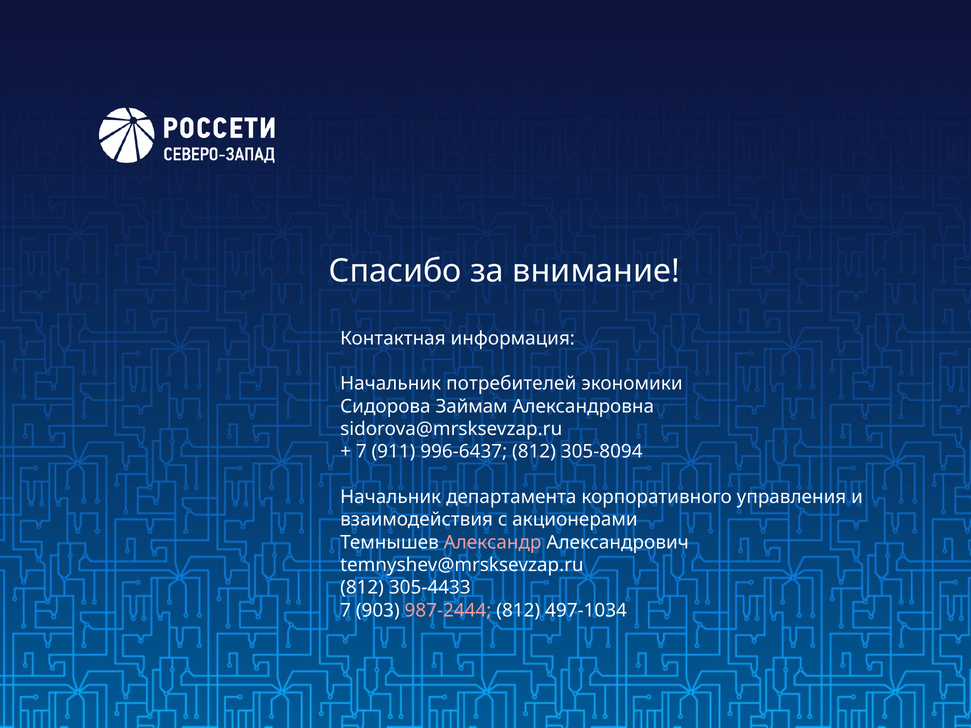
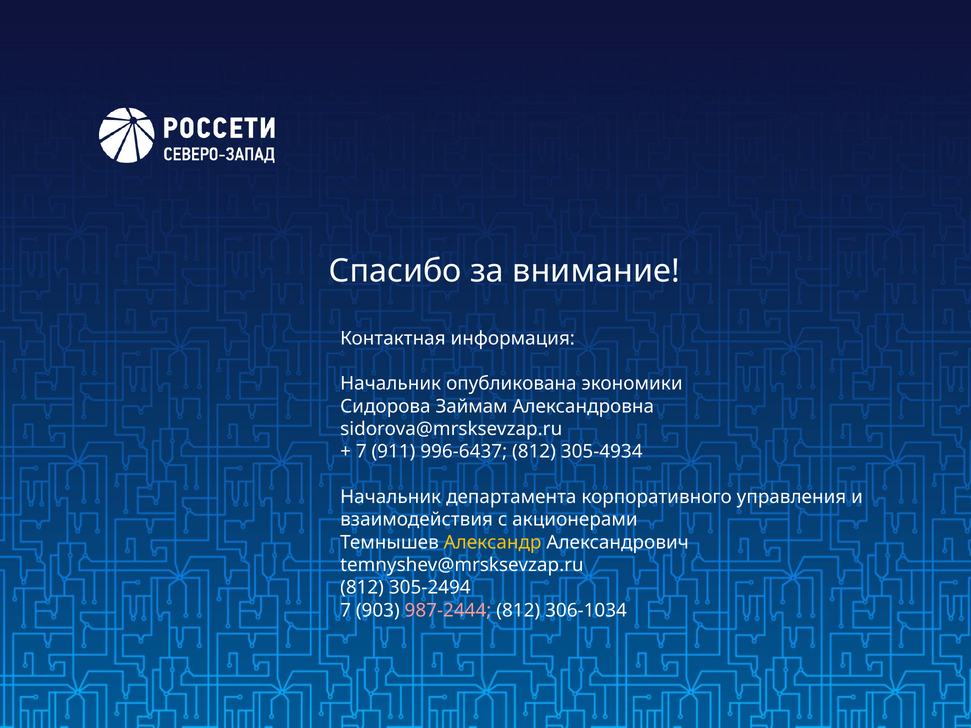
потребителей: потребителей -> опубликована (511, 384)
305-8094: 305-8094 -> 305-4934 (602, 452)
Александр colour: pink -> yellow (493, 543)
305-4433: 305-4433 -> 305-2494 (430, 588)
497-1034: 497-1034 -> 306-1034 (586, 611)
